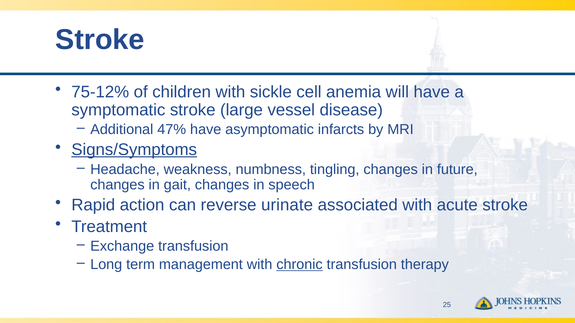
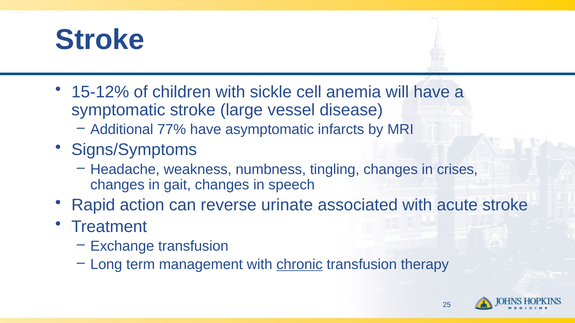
75-12%: 75-12% -> 15-12% (100, 92)
47%: 47% -> 77% (172, 130)
Signs/Symptoms underline: present -> none (134, 150)
future: future -> crises (457, 170)
